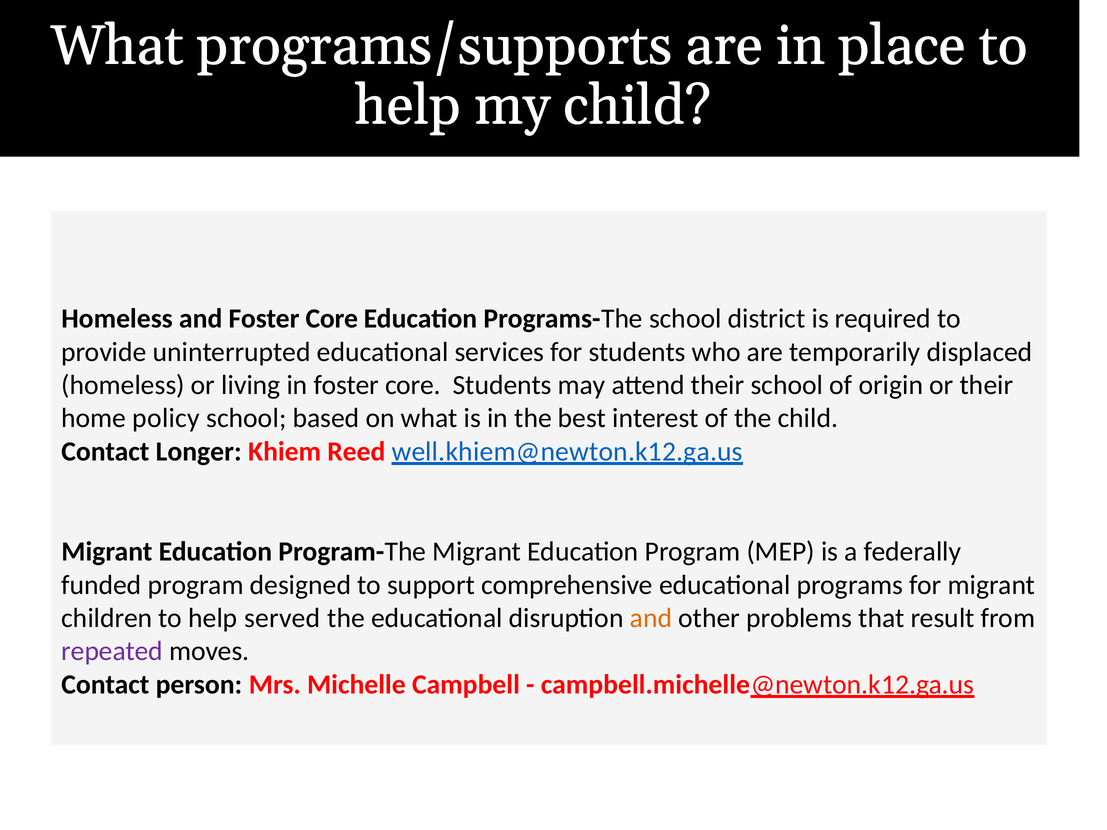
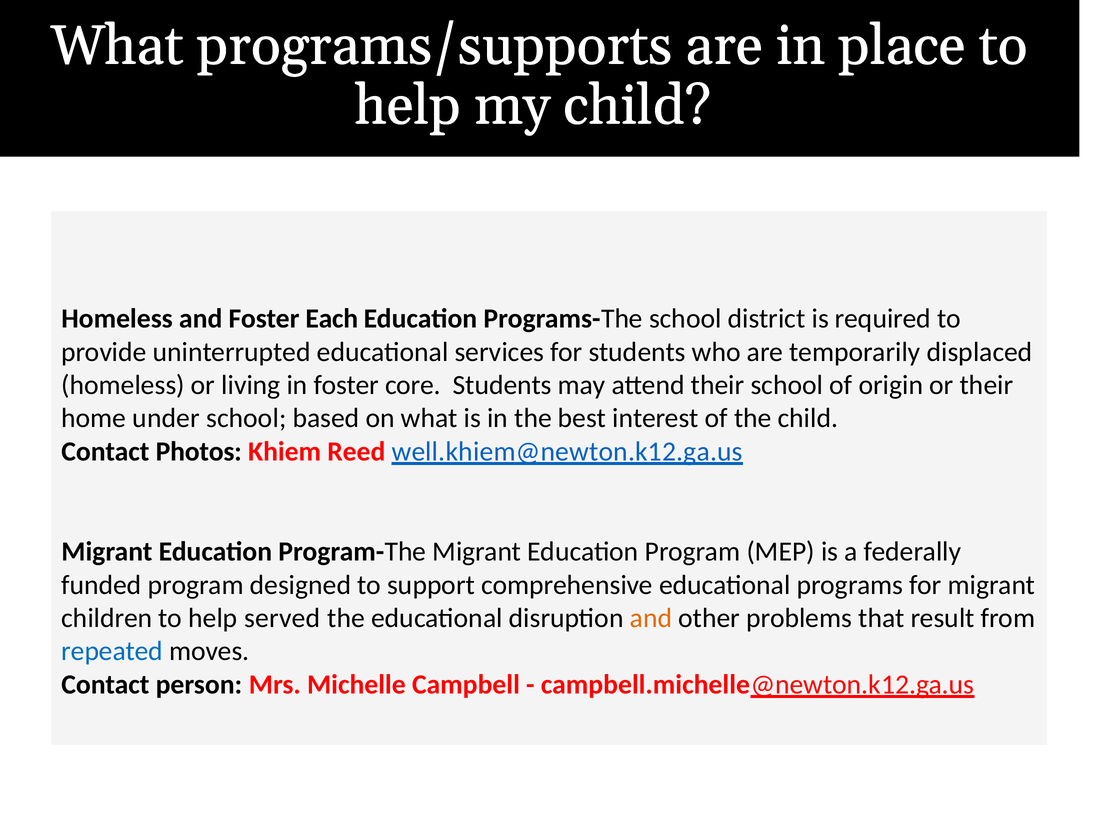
and Foster Core: Core -> Each (332, 319)
policy: policy -> under (166, 418)
Longer: Longer -> Photos (199, 452)
repeated colour: purple -> blue (112, 651)
